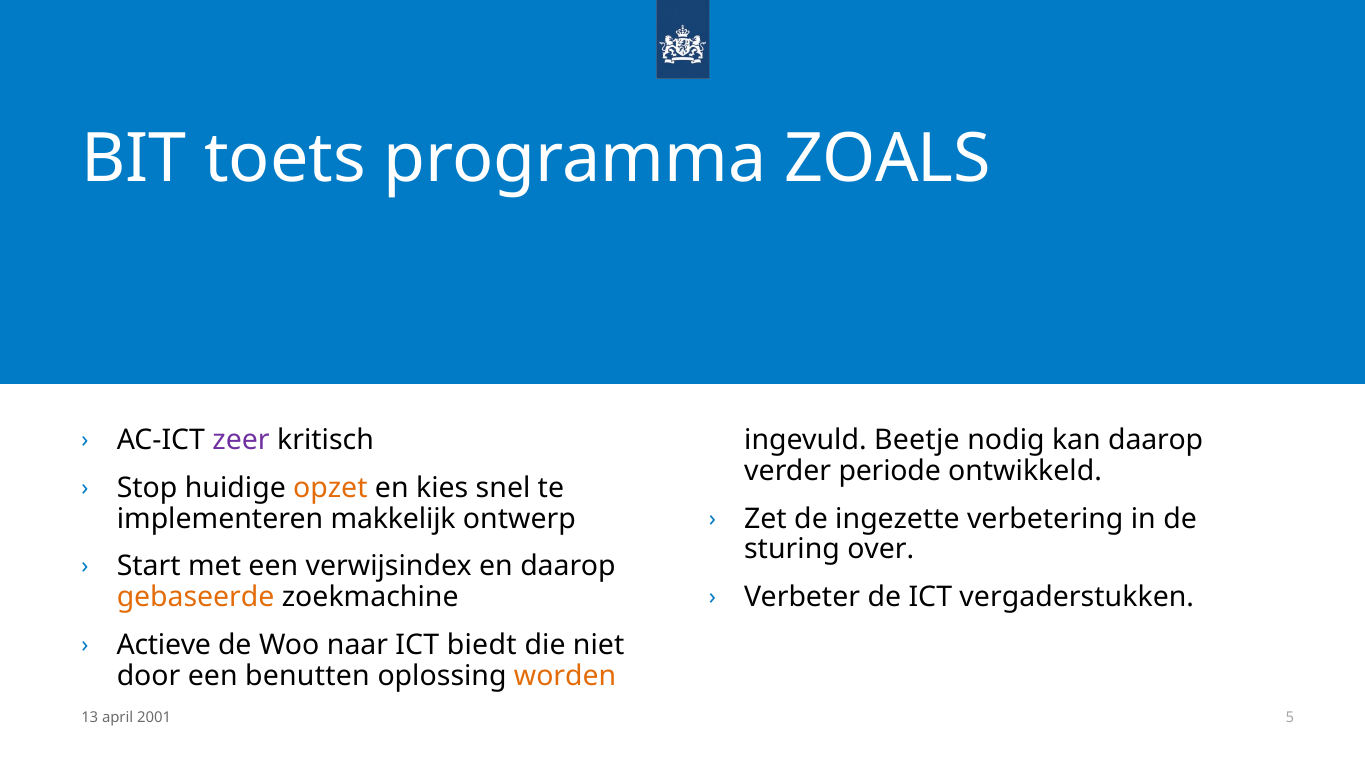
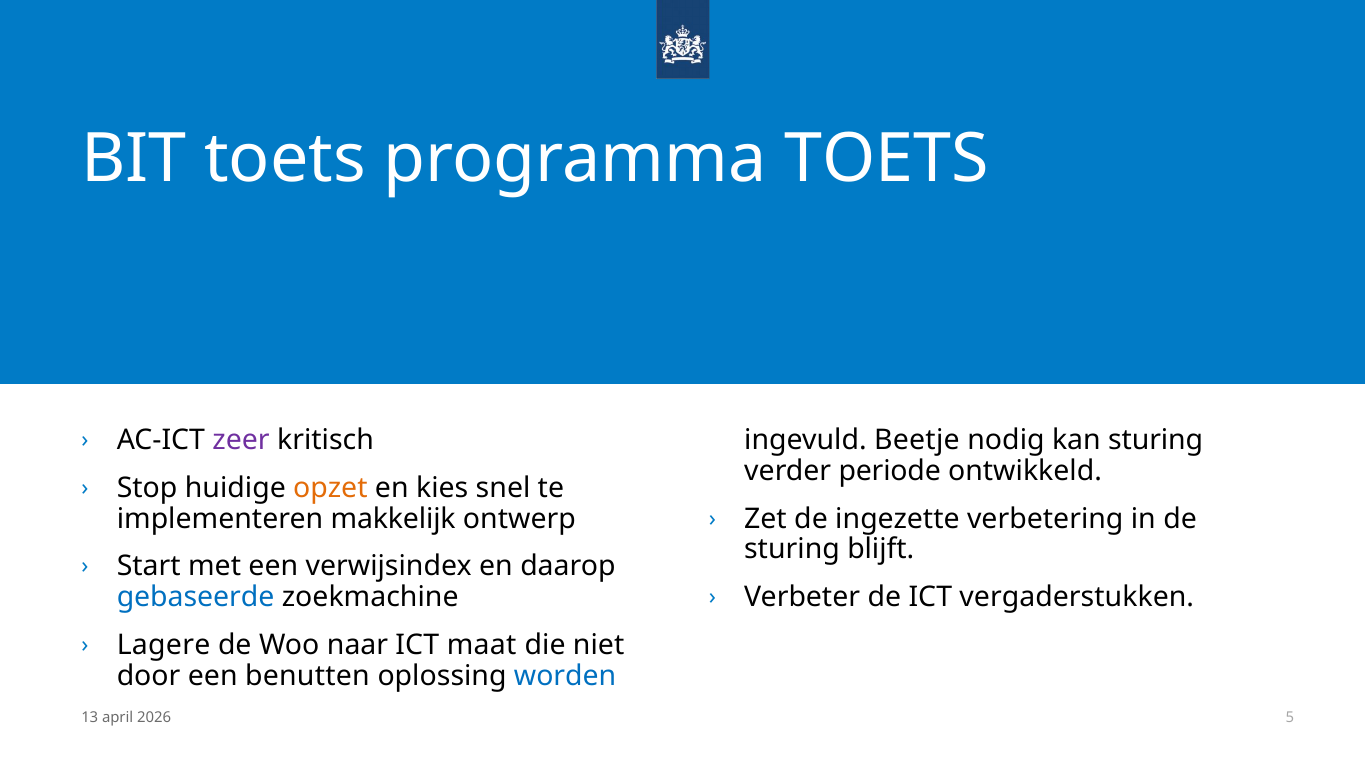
programma ZOALS: ZOALS -> TOETS (887, 159)
kan daarop: daarop -> sturing (1156, 440)
over: over -> blijft (881, 549)
gebaseerde colour: orange -> blue (196, 597)
Actieve: Actieve -> Lagere (164, 645)
biedt: biedt -> maat (482, 645)
worden colour: orange -> blue (565, 676)
2001: 2001 -> 2026 (154, 717)
